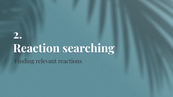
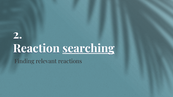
searching underline: none -> present (88, 49)
